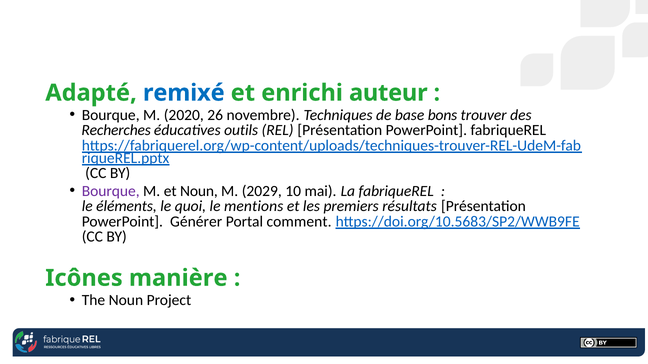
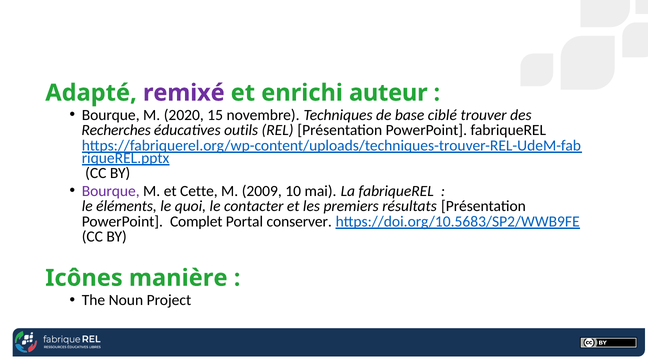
remixé colour: blue -> purple (184, 93)
26: 26 -> 15 (215, 115)
bons: bons -> ciblé (442, 115)
et Noun: Noun -> Cette (199, 191)
2029: 2029 -> 2009 (262, 191)
mentions: mentions -> contacter (254, 206)
Générer: Générer -> Complet (196, 222)
comment: comment -> conserver (299, 222)
